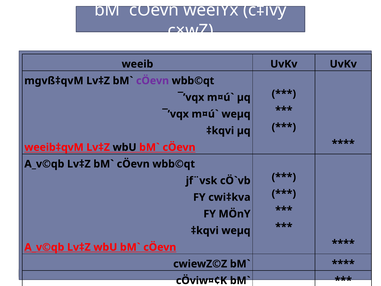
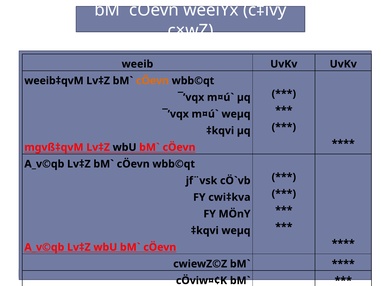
mgvß‡qvM: mgvß‡qvM -> weeib‡qvM (54, 81)
cÖevn colour: purple -> orange (153, 81)
weeib‡qvM: weeib‡qvM -> mgvß‡qvM (54, 147)
